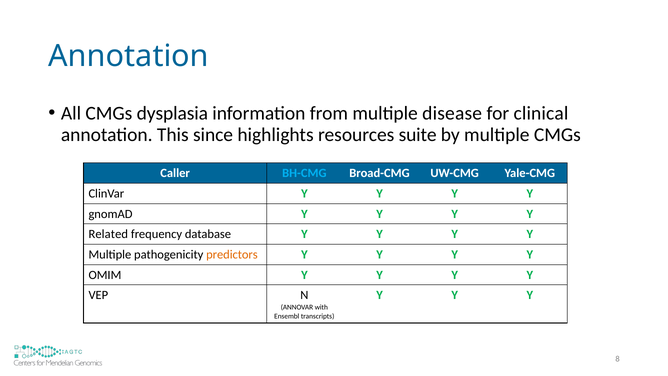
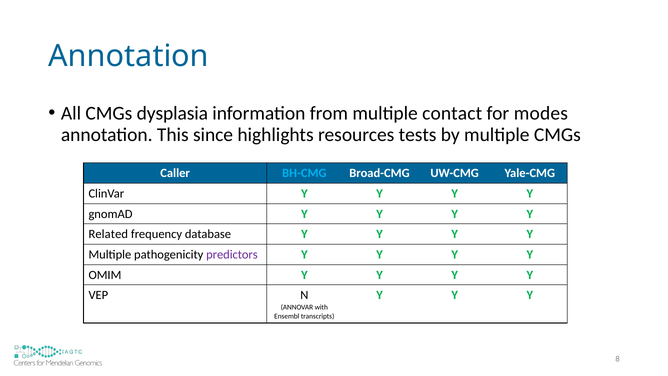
disease: disease -> contact (452, 113)
clinical: clinical -> modes (541, 113)
suite: suite -> tests (418, 135)
predictors colour: orange -> purple (232, 254)
